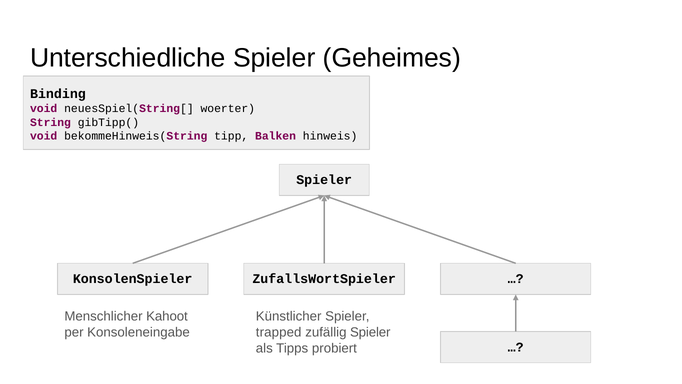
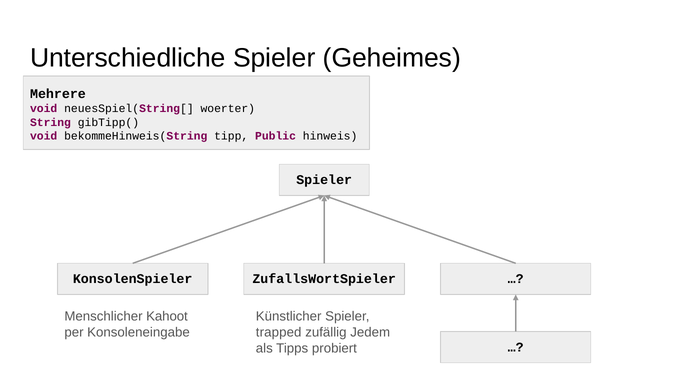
Binding: Binding -> Mehrere (58, 94)
Balken: Balken -> Public (276, 136)
zufällig Spieler: Spieler -> Jedem (370, 332)
